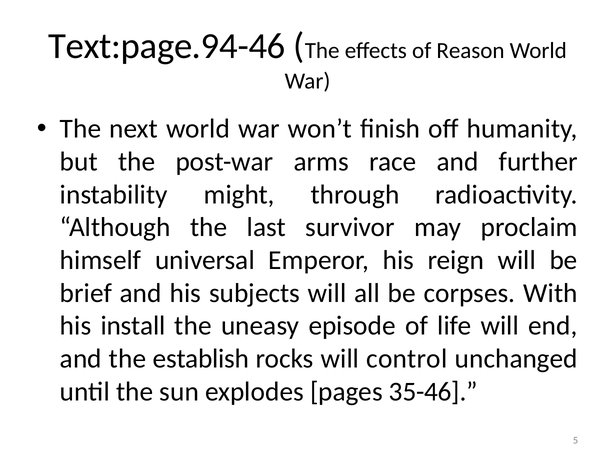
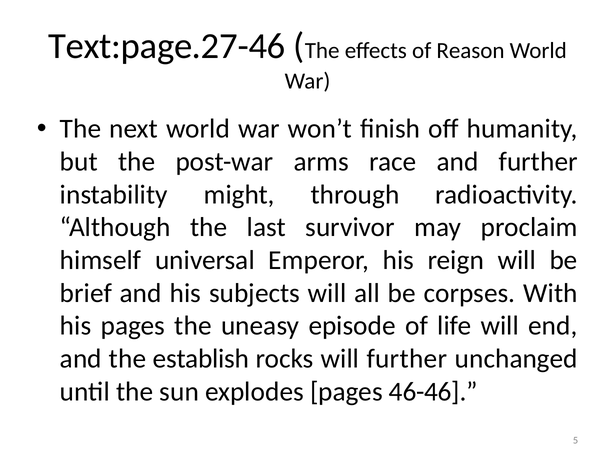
Text:page.94-46: Text:page.94-46 -> Text:page.27-46 (167, 46)
his install: install -> pages (133, 326)
will control: control -> further (407, 359)
35-46: 35-46 -> 46-46 (433, 392)
